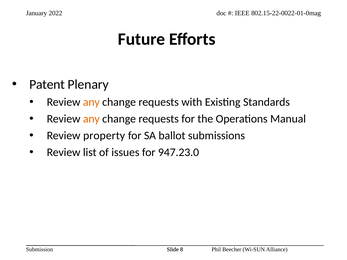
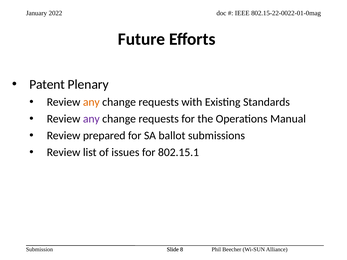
any colour: orange -> purple (91, 119)
property: property -> prepared (104, 136)
947.23.0: 947.23.0 -> 802.15.1 (179, 153)
